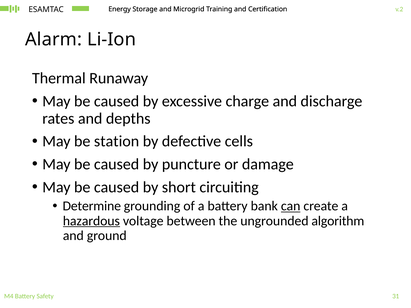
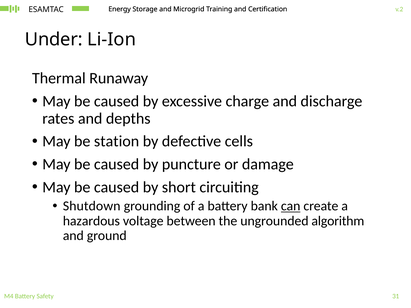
Alarm: Alarm -> Under (54, 40)
Determine: Determine -> Shutdown (92, 206)
hazardous underline: present -> none (91, 221)
